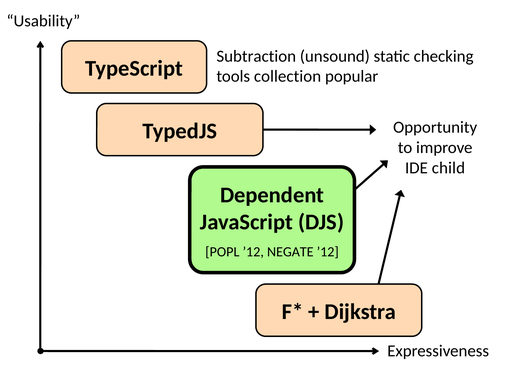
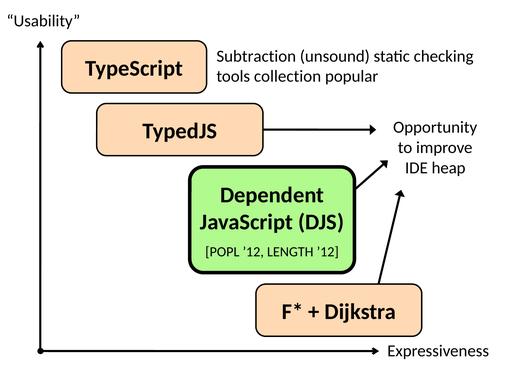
child: child -> heap (449, 168)
NEGATE: NEGATE -> LENGTH (290, 252)
